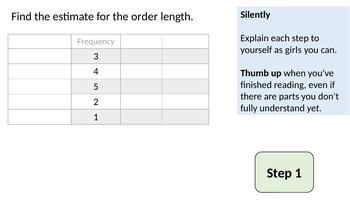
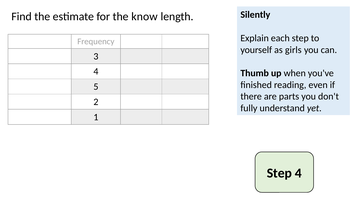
order: order -> know (144, 17)
Step 1: 1 -> 4 (298, 173)
